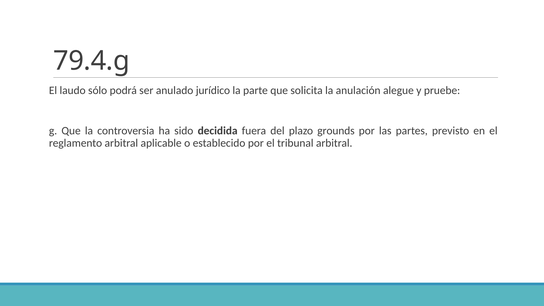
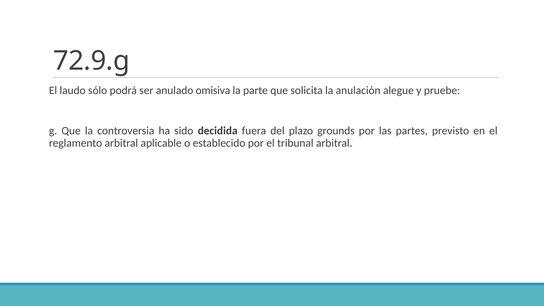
79.4.g: 79.4.g -> 72.9.g (91, 61)
jurídico: jurídico -> omisiva (213, 90)
